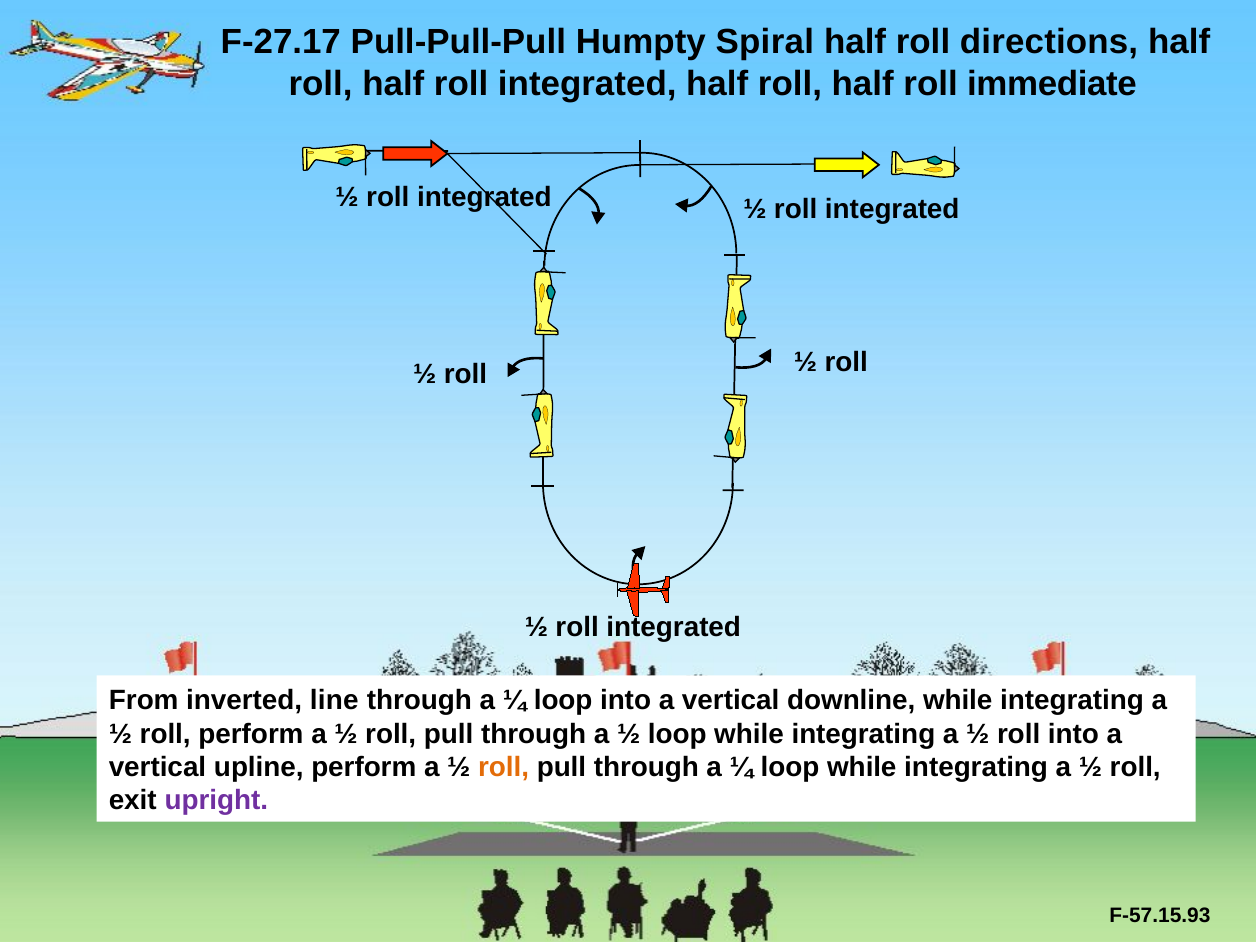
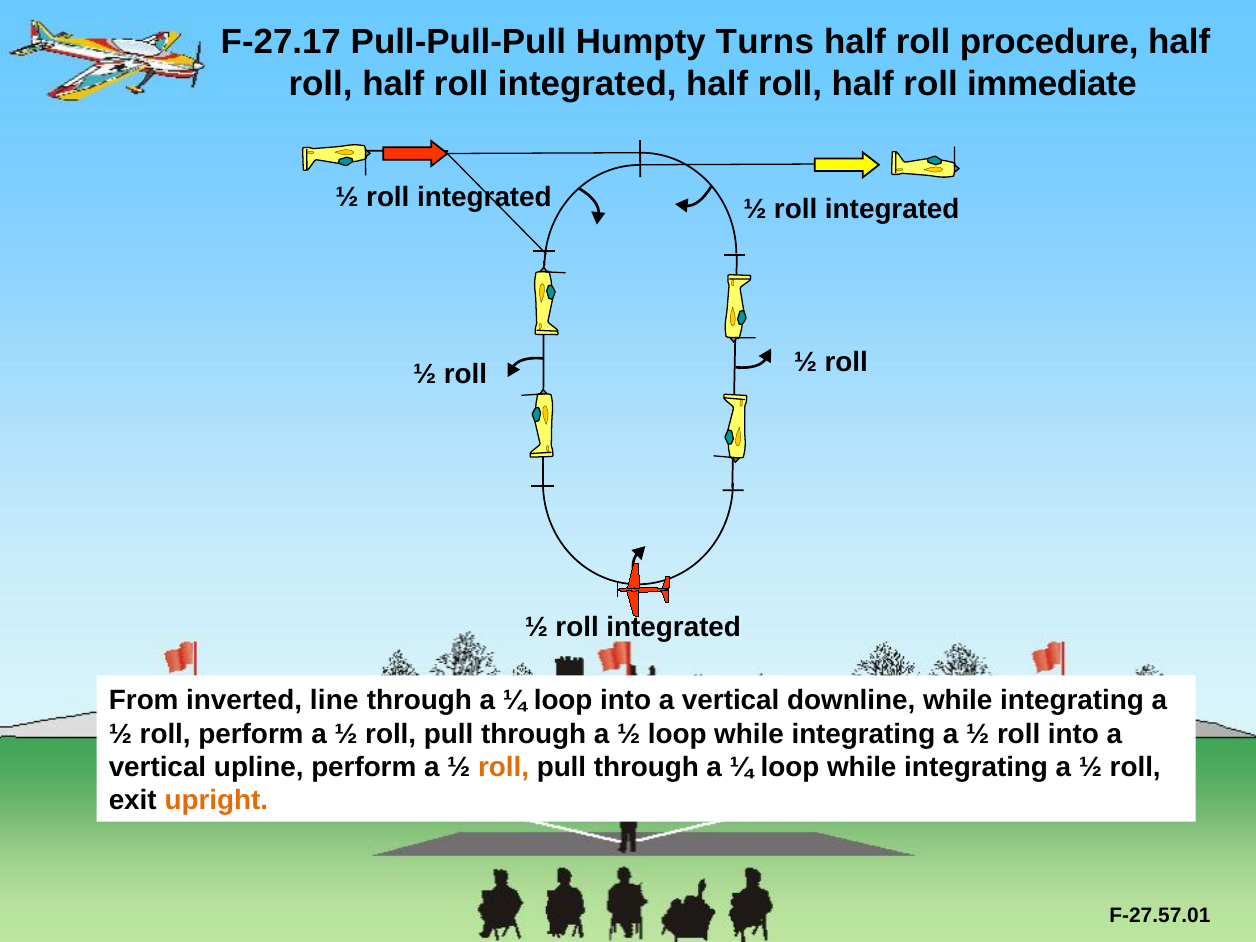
Spiral: Spiral -> Turns (765, 42)
directions: directions -> procedure (1049, 42)
upright colour: purple -> orange (216, 801)
F-57.15.93: F-57.15.93 -> F-27.57.01 (1160, 916)
